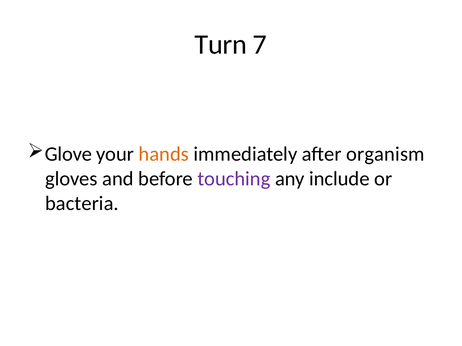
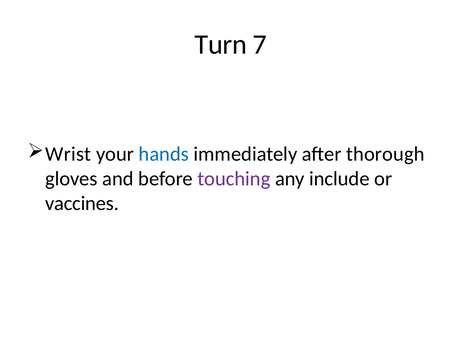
Glove: Glove -> Wrist (68, 154)
hands colour: orange -> blue (164, 154)
organism: organism -> thorough (385, 154)
bacteria: bacteria -> vaccines (82, 204)
